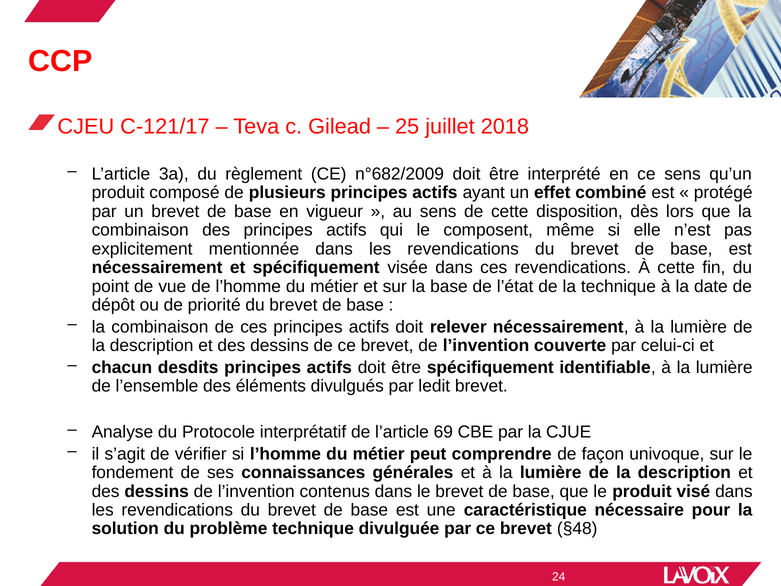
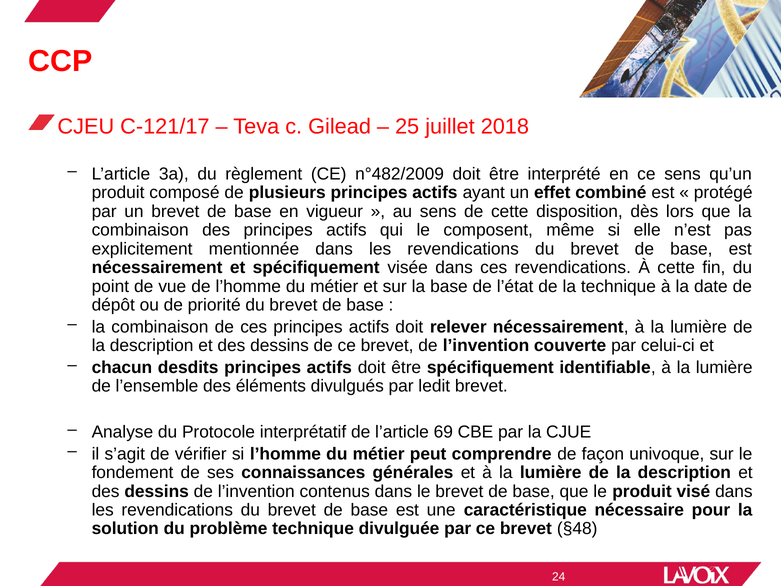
n°682/2009: n°682/2009 -> n°482/2009 (400, 174)
